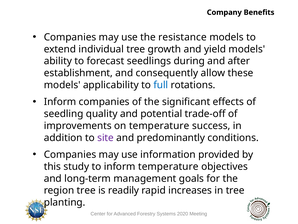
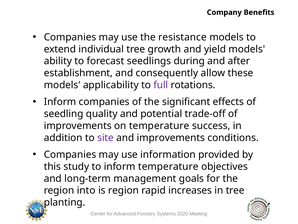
full colour: blue -> purple (161, 85)
and predominantly: predominantly -> improvements (171, 137)
region tree: tree -> into (86, 190)
is readily: readily -> region (123, 190)
